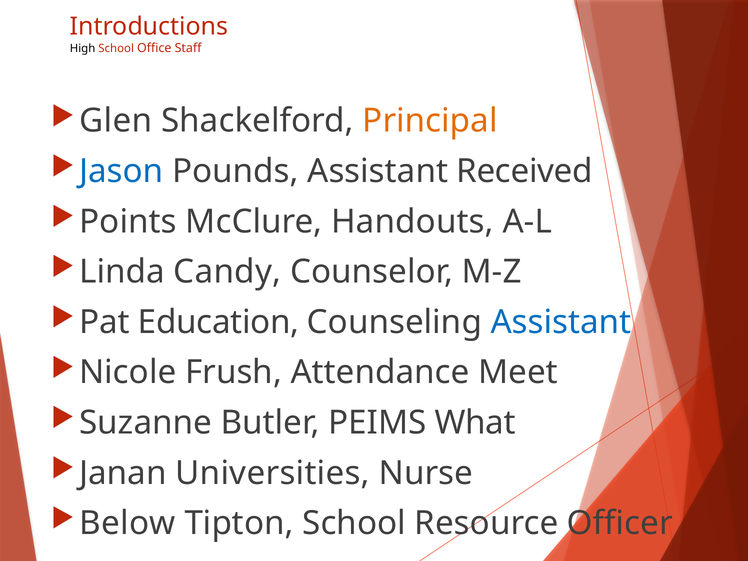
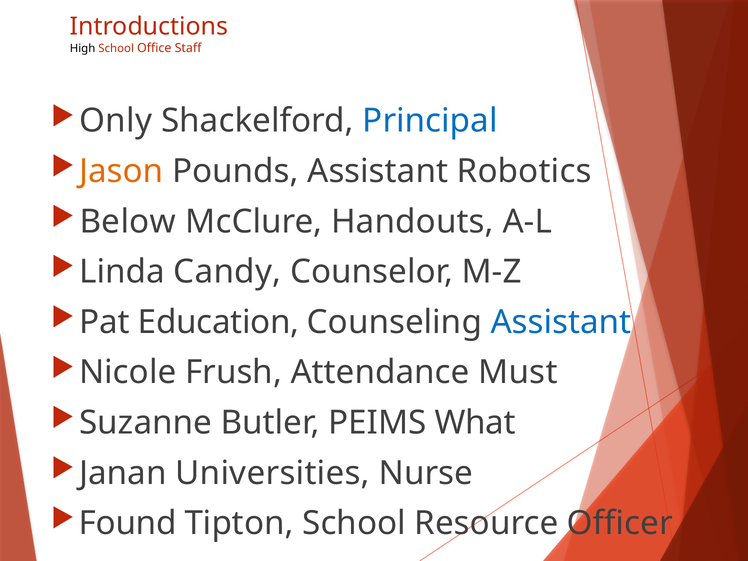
Glen: Glen -> Only (116, 121)
Principal colour: orange -> blue (430, 121)
Jason colour: blue -> orange (121, 171)
Received: Received -> Robotics (524, 171)
Points: Points -> Below (128, 222)
Meet: Meet -> Must (518, 373)
Below: Below -> Found (128, 523)
